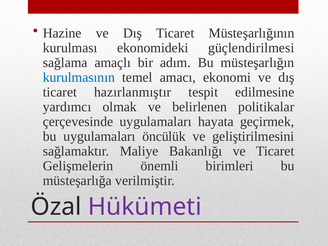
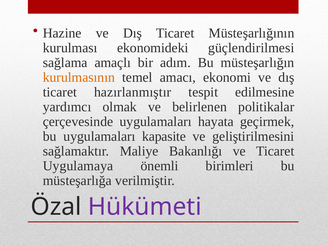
kurulmasının colour: blue -> orange (79, 77)
öncülük: öncülük -> kapasite (164, 136)
Gelişmelerin: Gelişmelerin -> Uygulamaya (78, 166)
